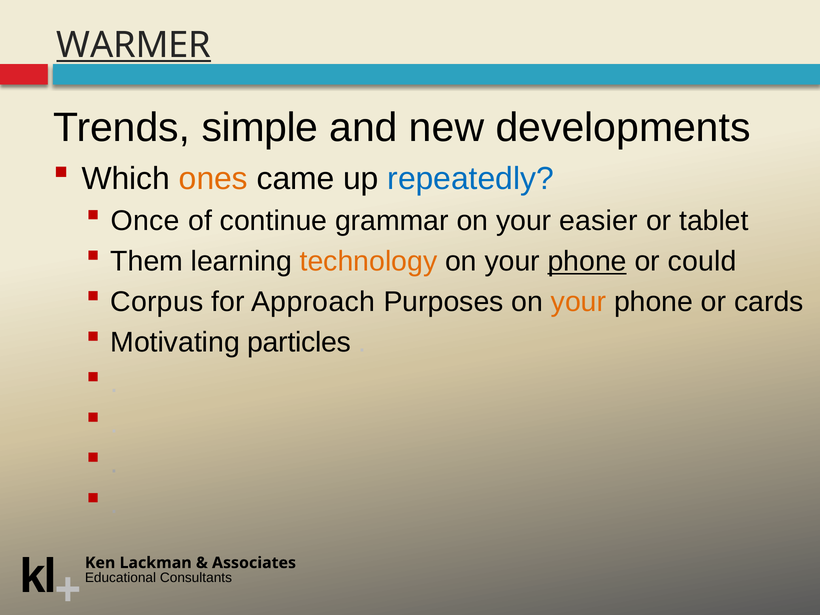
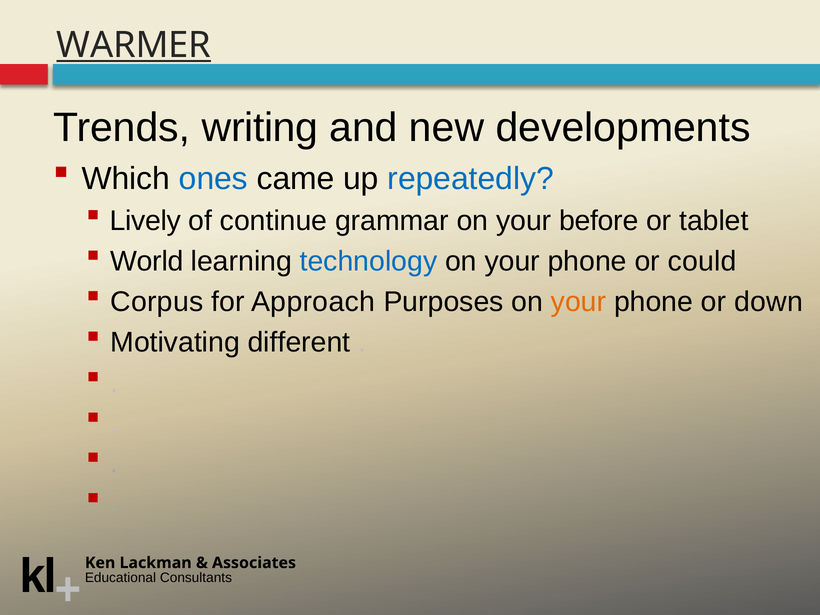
simple: simple -> writing (260, 128)
ones colour: orange -> blue (213, 179)
Once: Once -> Lively (146, 221)
easier: easier -> before (599, 221)
Them: Them -> World (147, 261)
technology colour: orange -> blue (369, 261)
phone underline: present -> none (587, 261)
cards: cards -> down (769, 302)
particles: particles -> different (299, 342)
